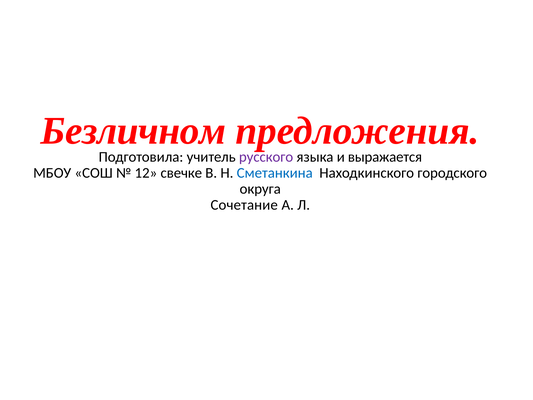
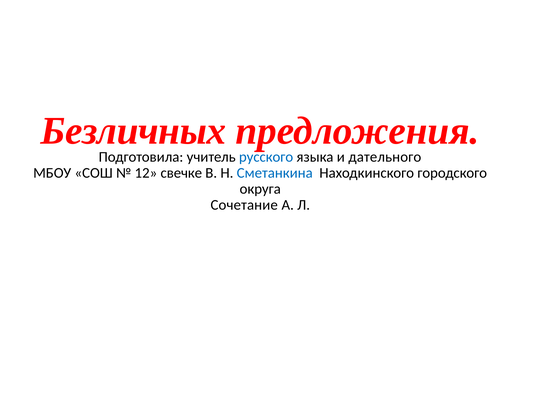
Безличном: Безличном -> Безличных (133, 131)
русского colour: purple -> blue (266, 157)
выражается: выражается -> дательного (385, 157)
